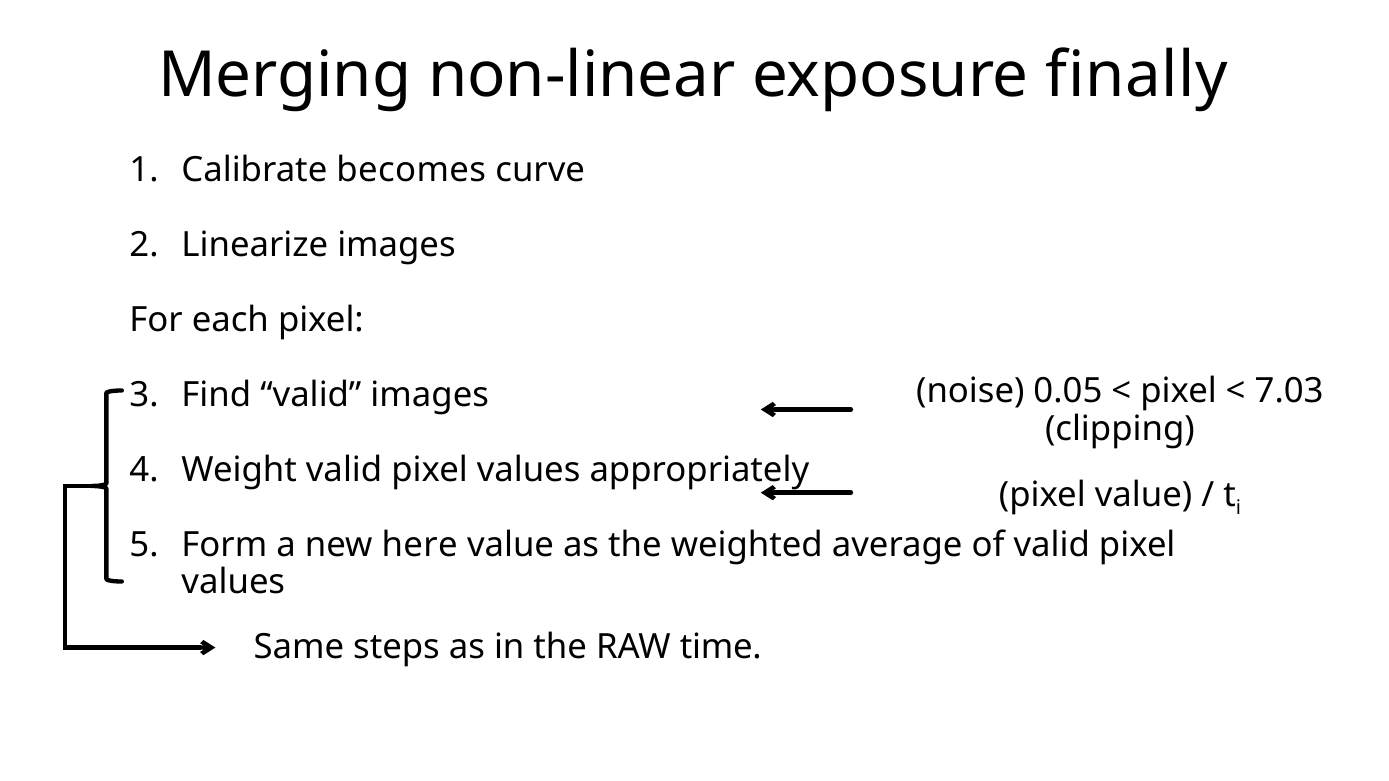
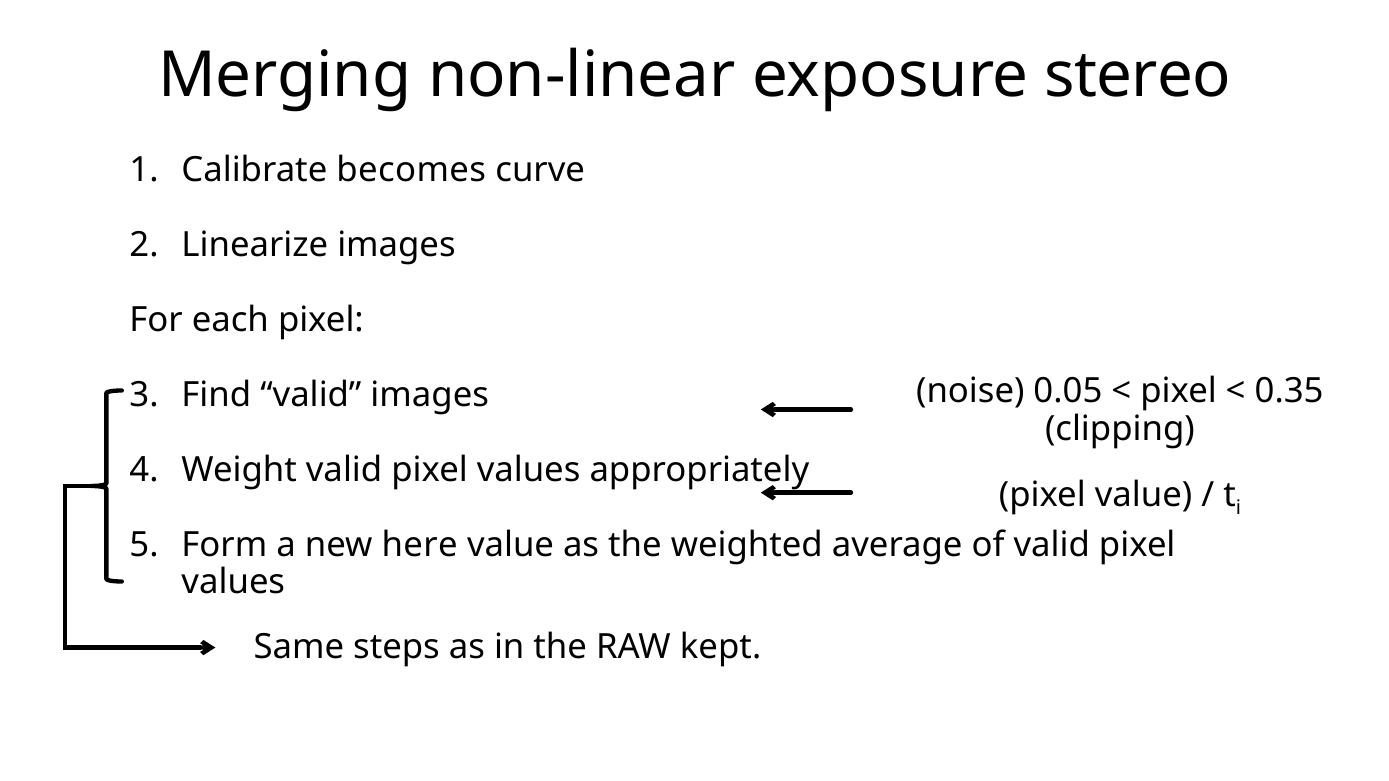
finally: finally -> stereo (1138, 75)
7.03: 7.03 -> 0.35 (1289, 391)
time: time -> kept (721, 647)
